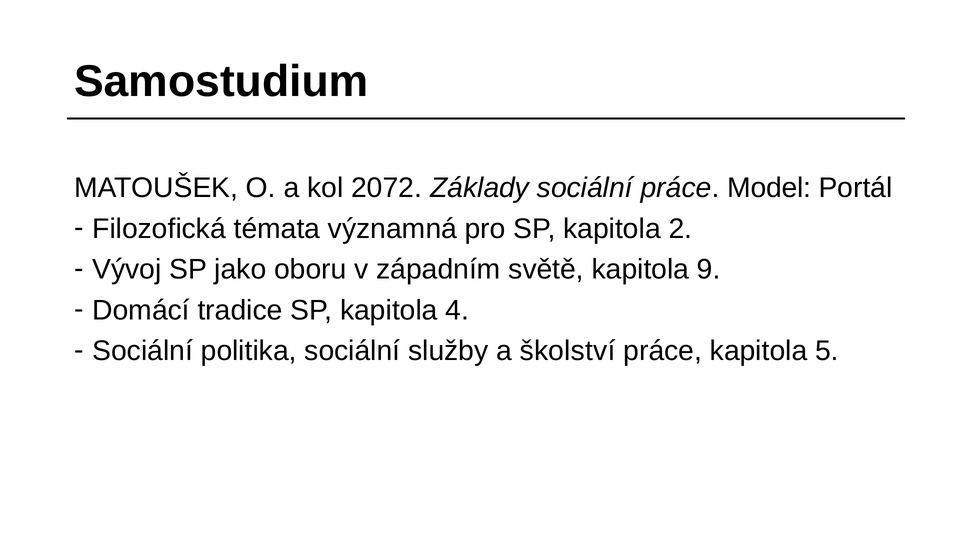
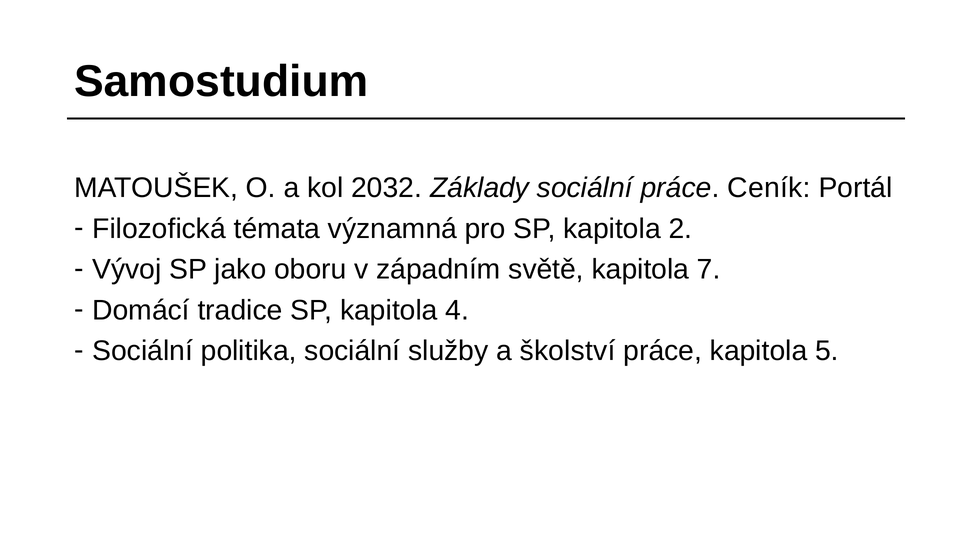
2072: 2072 -> 2032 (387, 188)
Model: Model -> Ceník (769, 188)
9: 9 -> 7 (709, 269)
